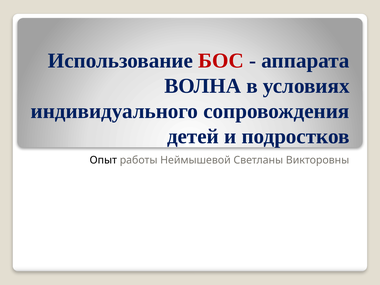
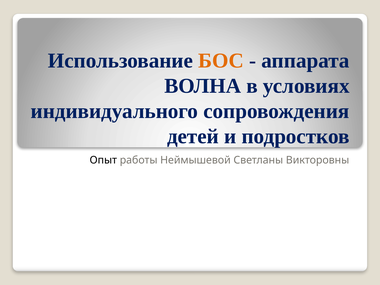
БОС colour: red -> orange (221, 61)
